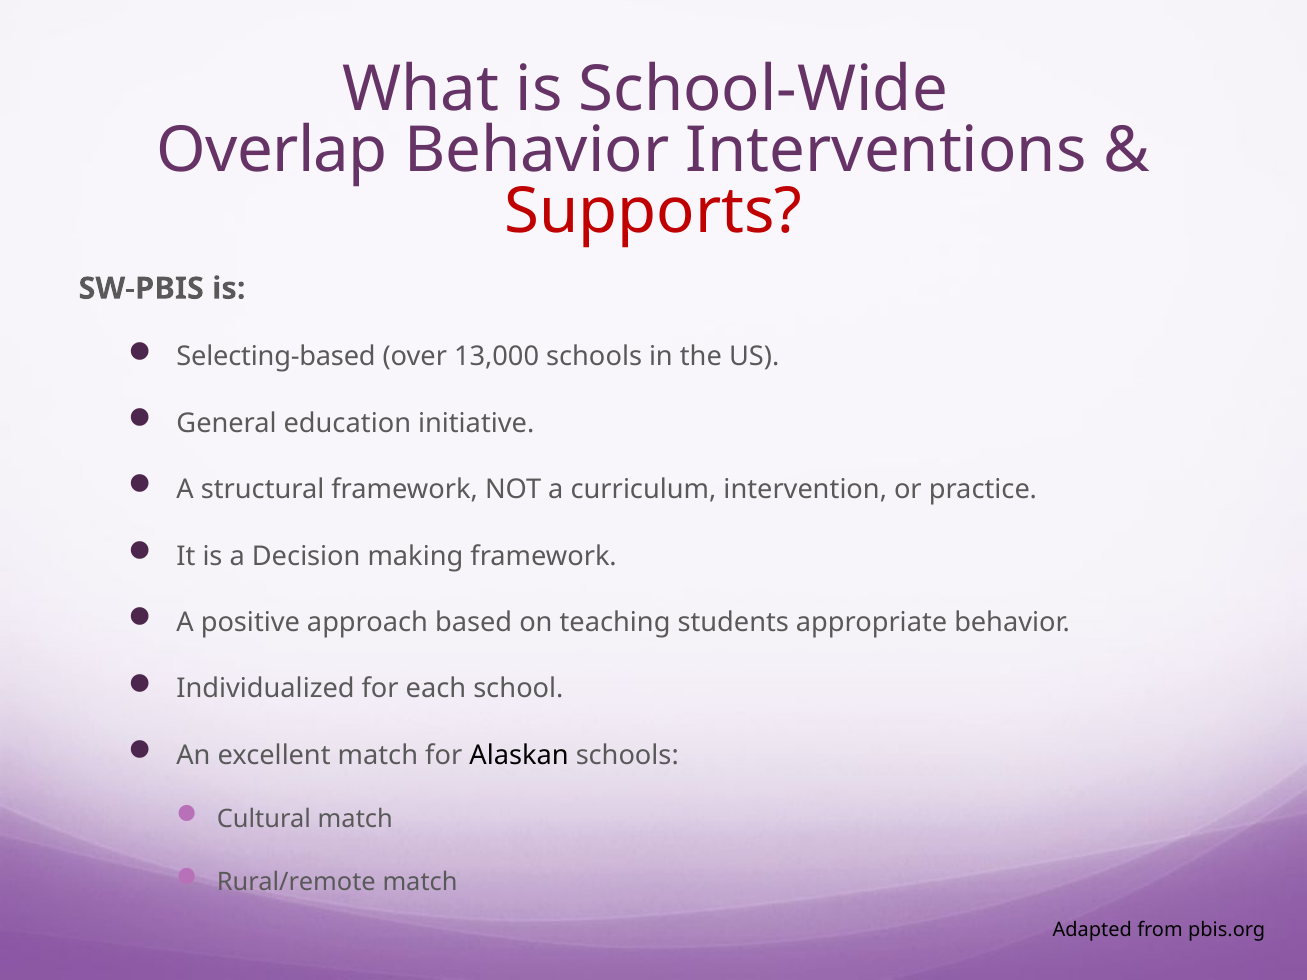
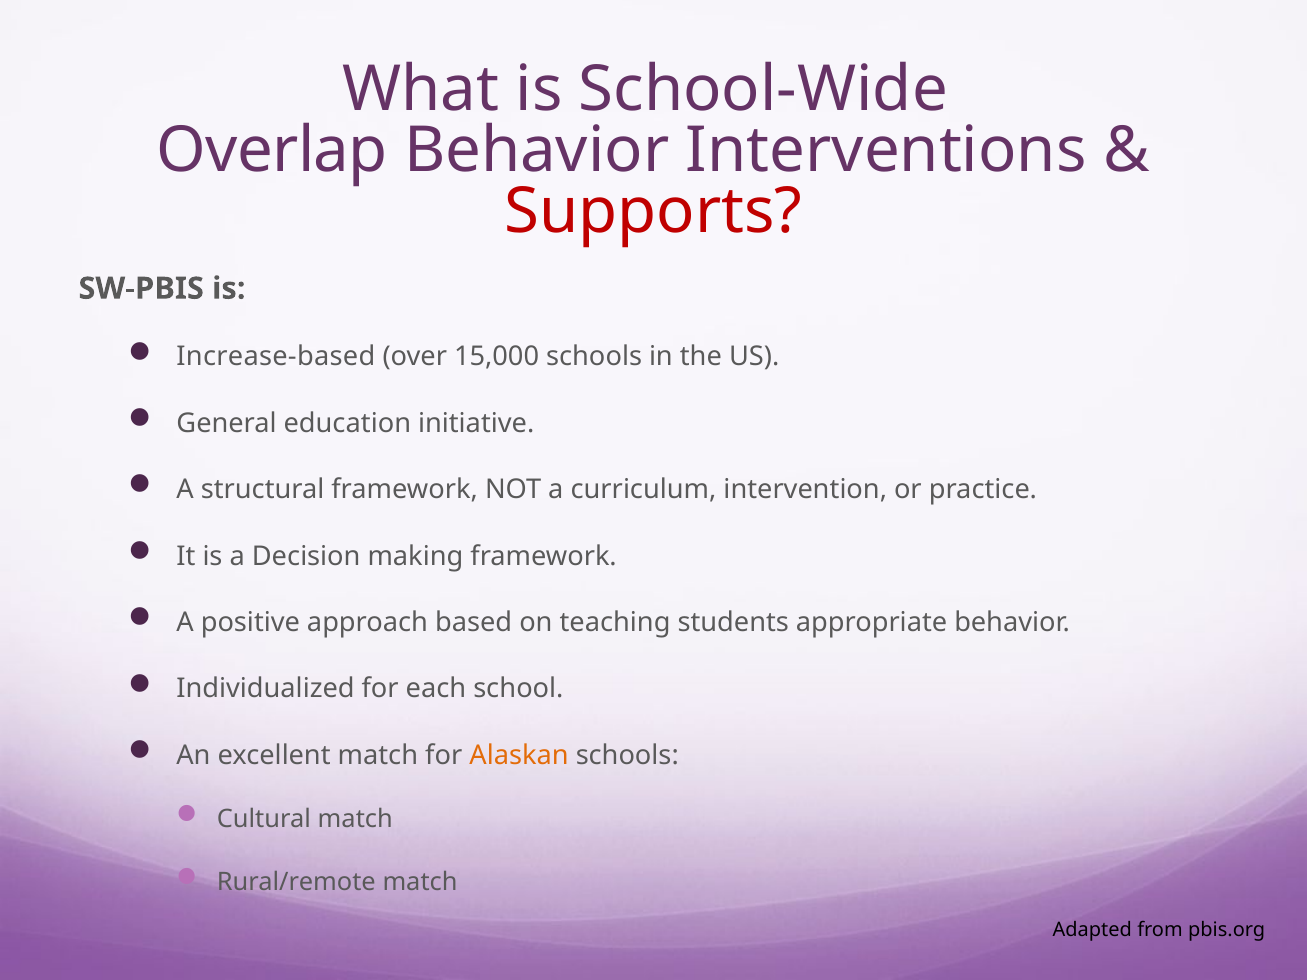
Selecting-based: Selecting-based -> Increase-based (276, 357)
13,000: 13,000 -> 15,000 (497, 357)
Alaskan colour: black -> orange (519, 756)
